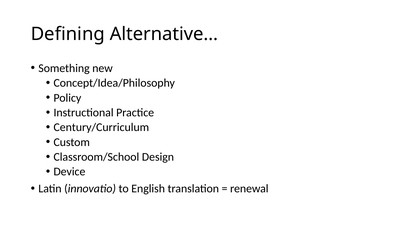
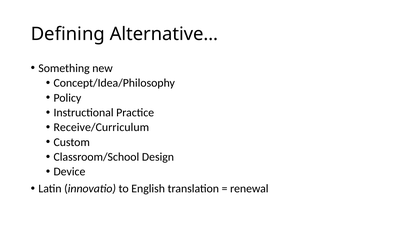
Century/Curriculum: Century/Curriculum -> Receive/Curriculum (101, 127)
